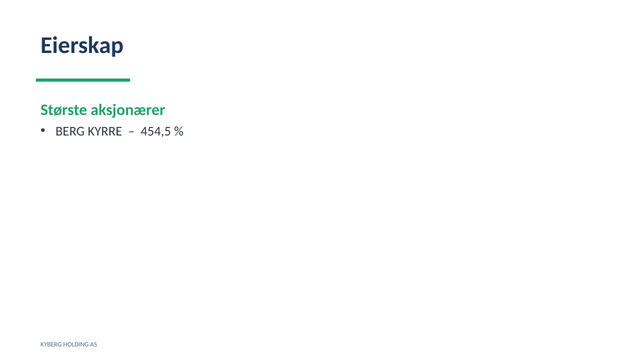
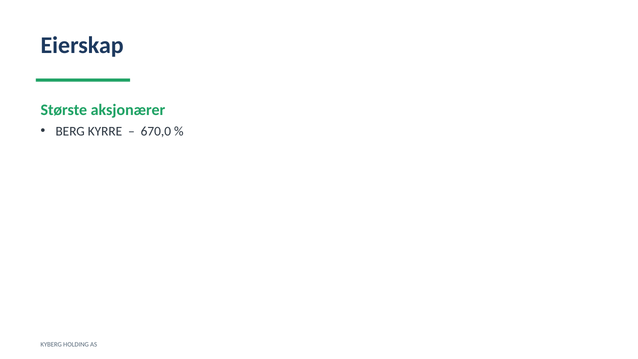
454,5: 454,5 -> 670,0 (156, 131)
